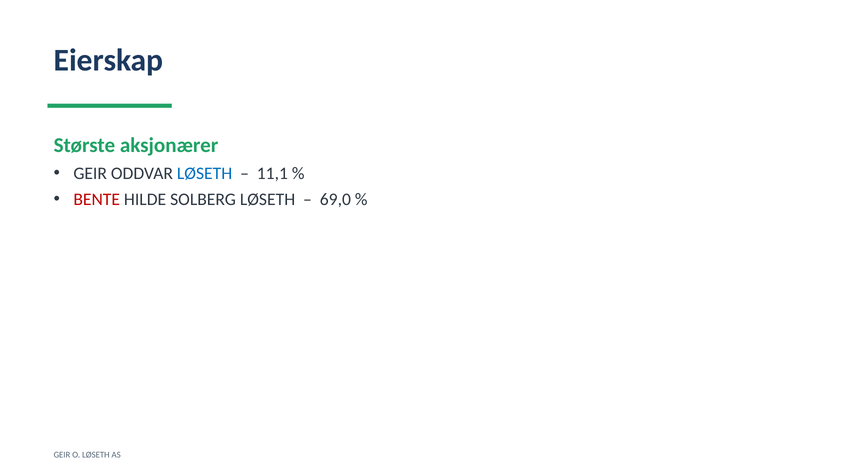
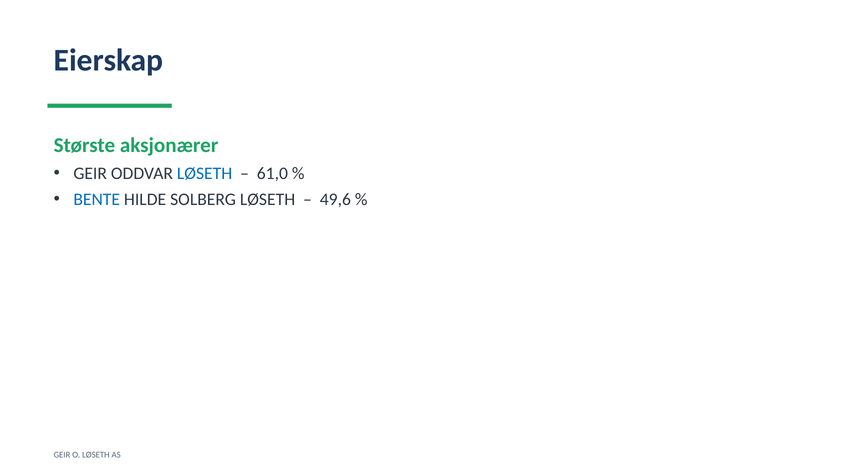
11,1: 11,1 -> 61,0 (272, 173)
BENTE colour: red -> blue (97, 200)
69,0: 69,0 -> 49,6 (335, 200)
